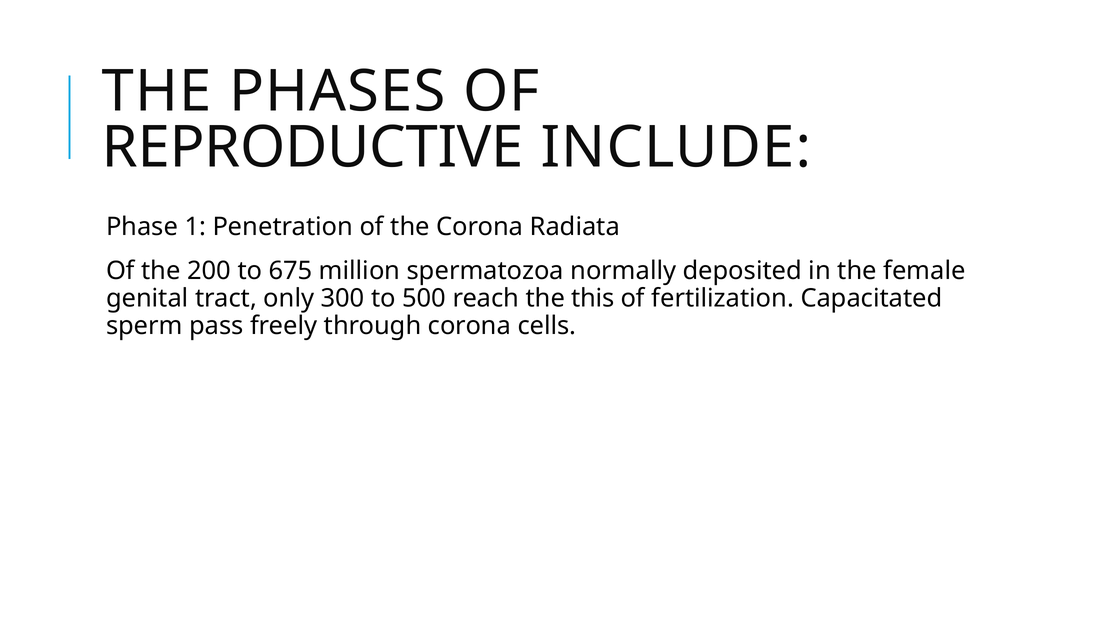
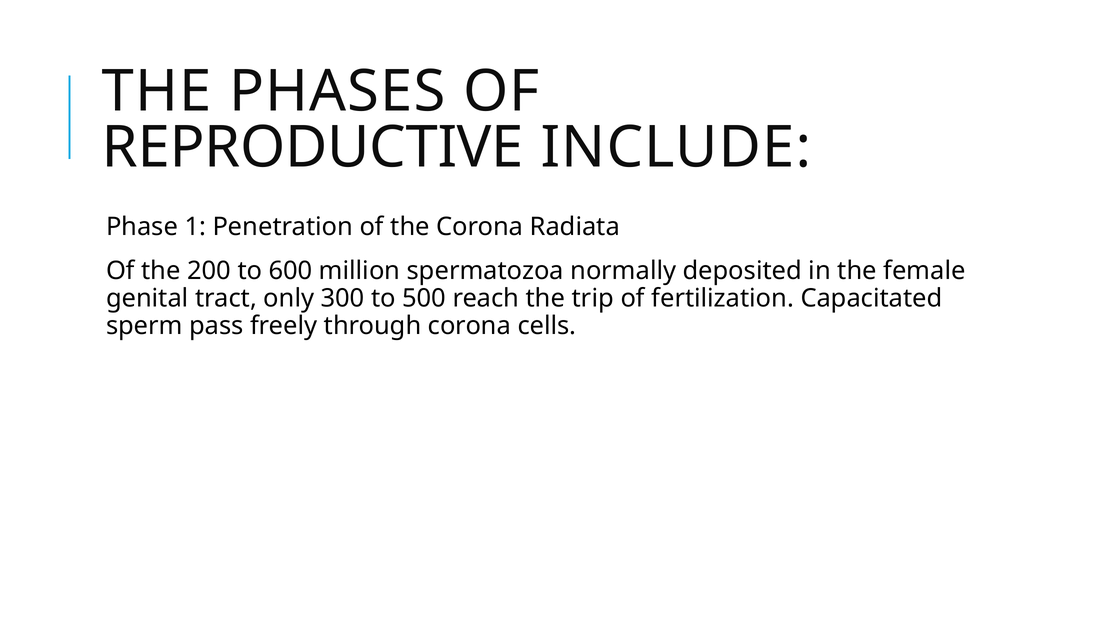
675: 675 -> 600 (291, 270)
this: this -> trip (593, 298)
